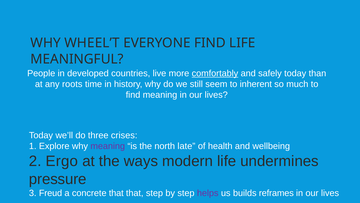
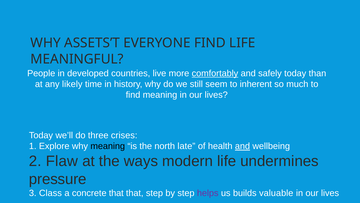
WHEEL’T: WHEEL’T -> ASSETS’T (92, 43)
roots: roots -> likely (72, 84)
meaning colour: purple -> black (108, 146)
and underline: none -> present (242, 146)
Ergo: Ergo -> Flaw (62, 161)
Freud: Freud -> Class (50, 193)
reframes: reframes -> valuable (276, 193)
